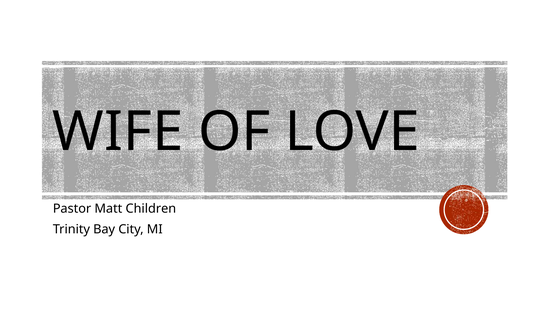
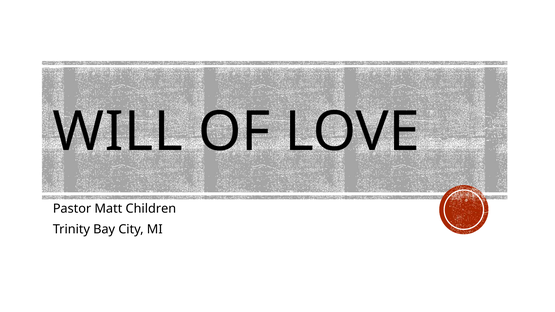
WIFE: WIFE -> WILL (118, 132)
